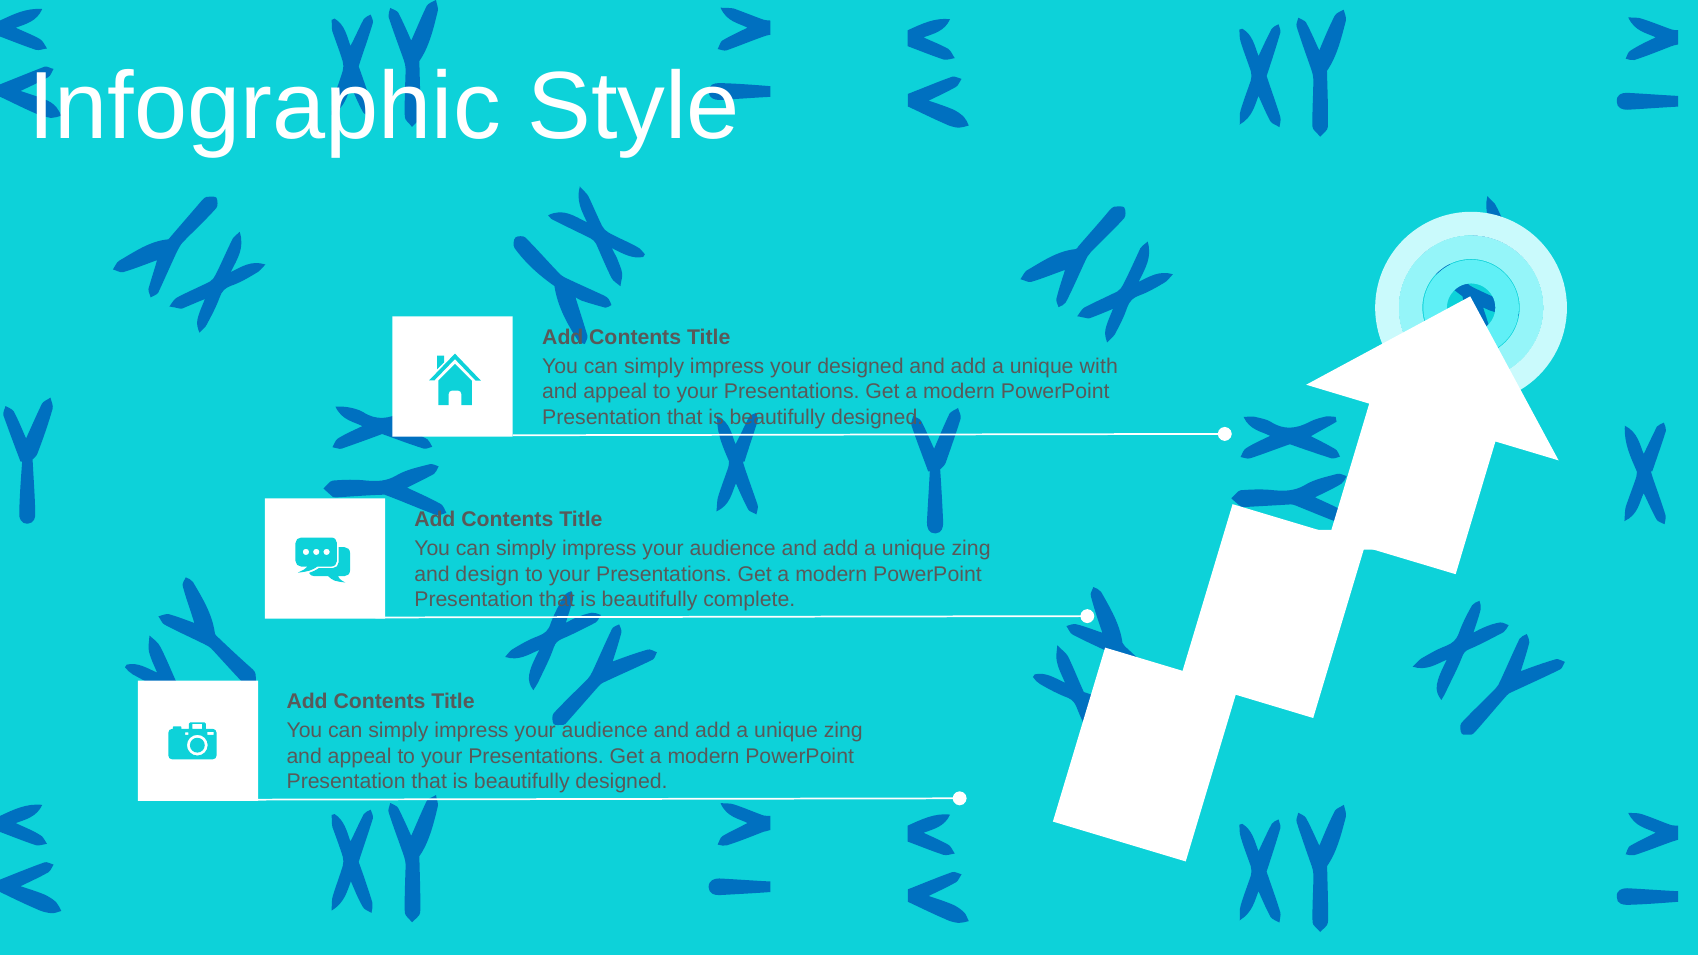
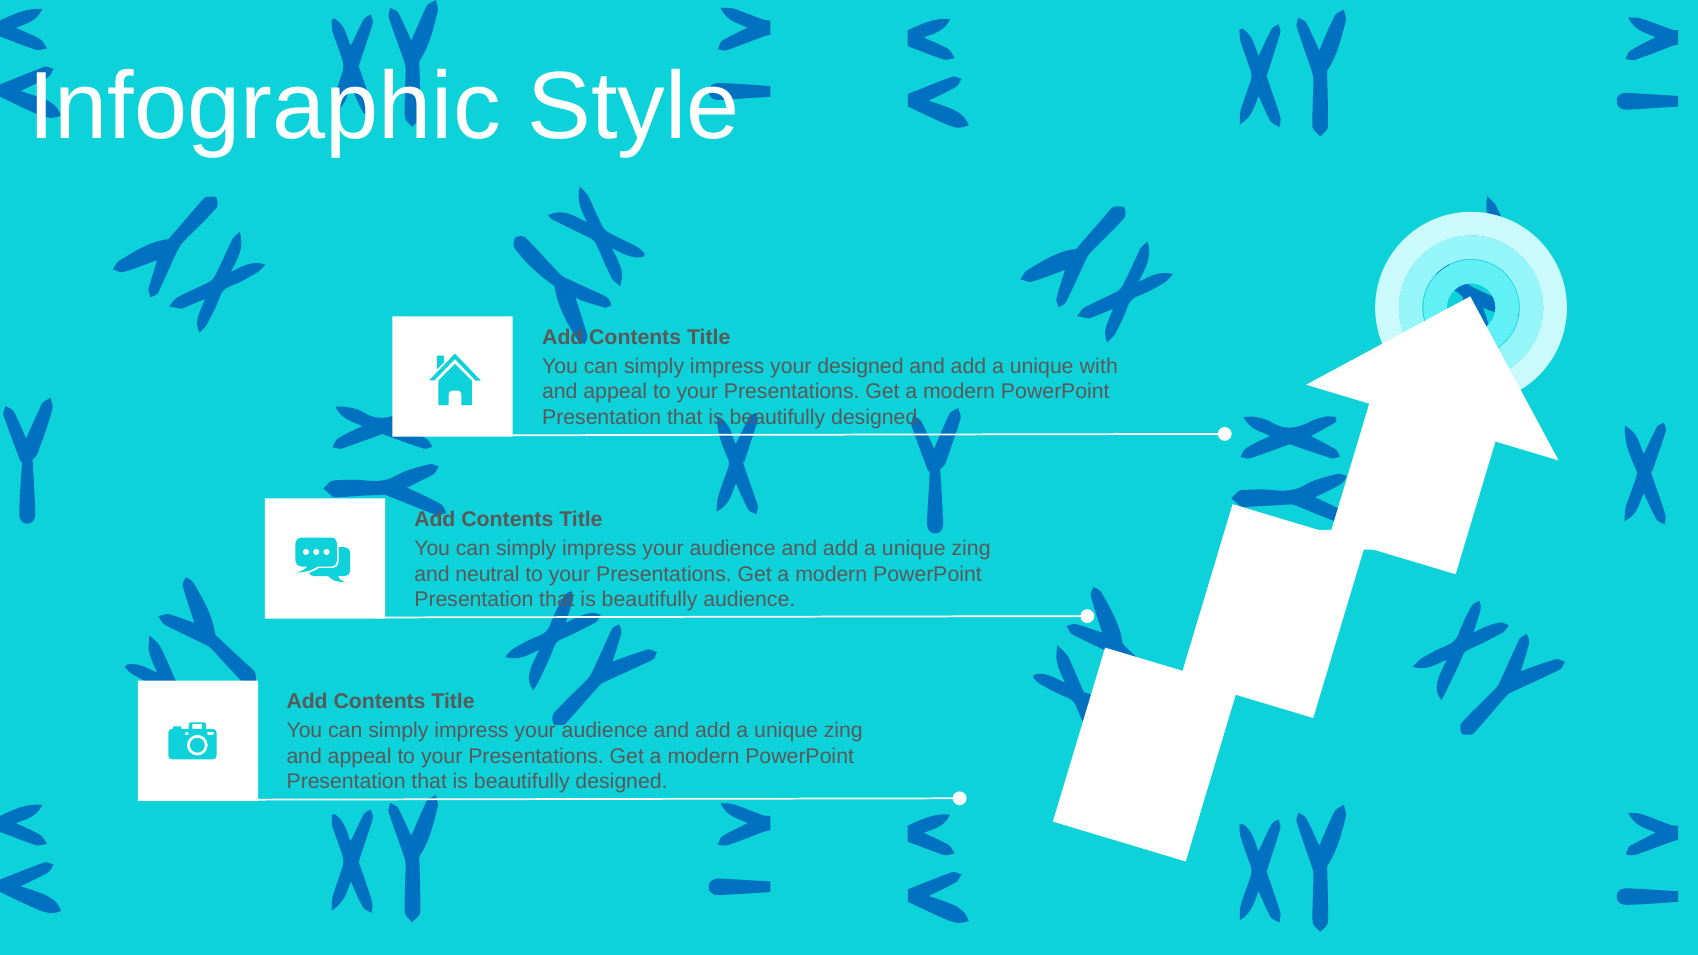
design: design -> neutral (488, 574)
beautifully complete: complete -> audience (749, 600)
